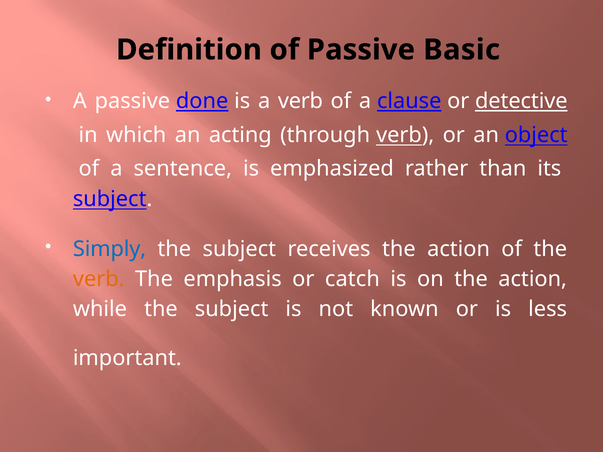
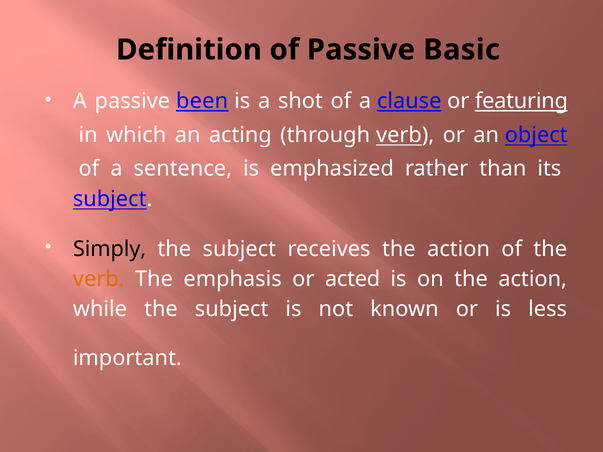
done: done -> been (202, 101)
a verb: verb -> shot (300, 101)
detective: detective -> featuring (521, 101)
Simply colour: blue -> black (110, 249)
catch: catch -> acted (353, 279)
